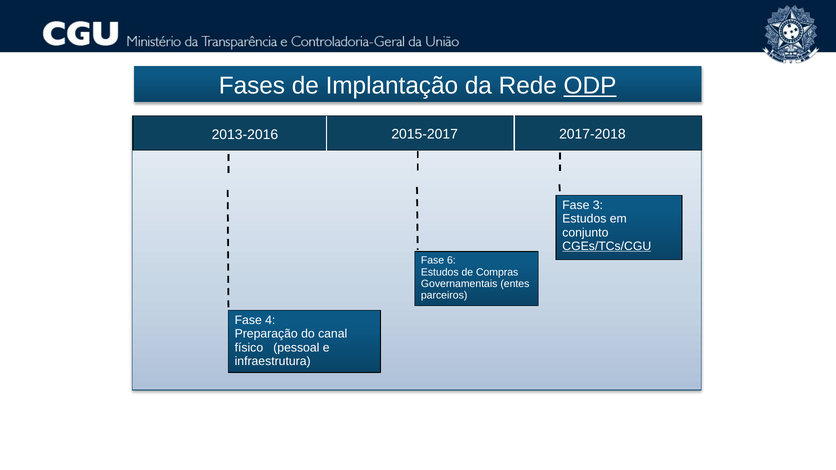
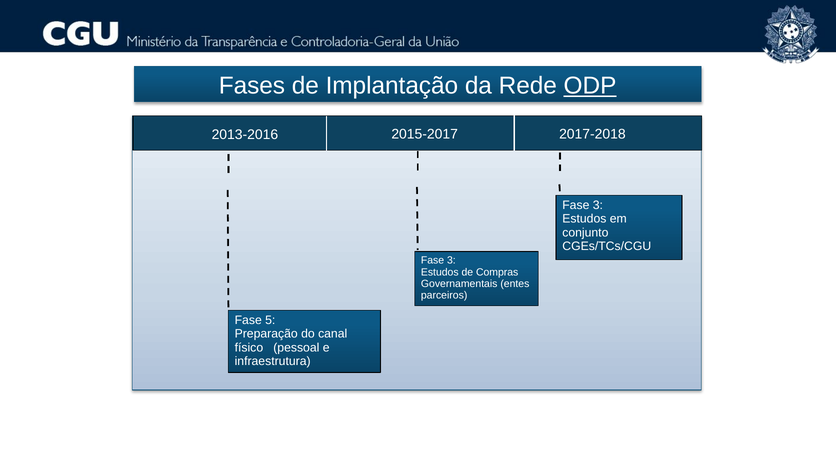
CGEs/TCs/CGU underline: present -> none (607, 246)
6: 6 -> 3 (451, 261)
4: 4 -> 5 (270, 321)
